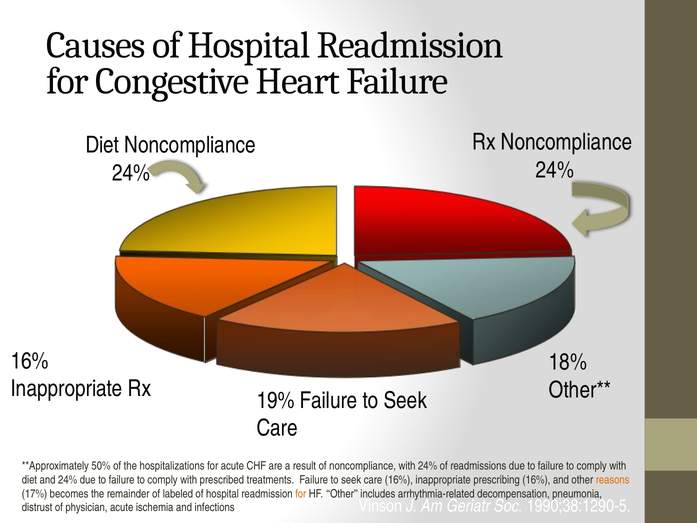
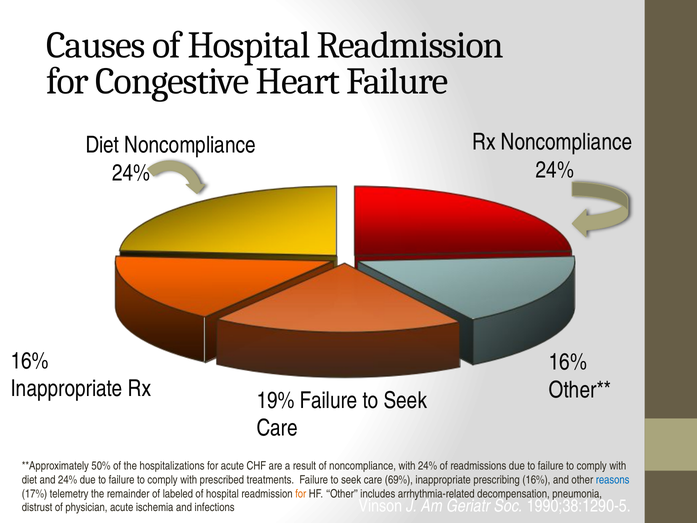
18%: 18% -> 16% (568, 362)
16%: 16% -> 69% (399, 480)
reasons colour: orange -> blue (613, 480)
becomes: becomes -> telemetry (69, 493)
